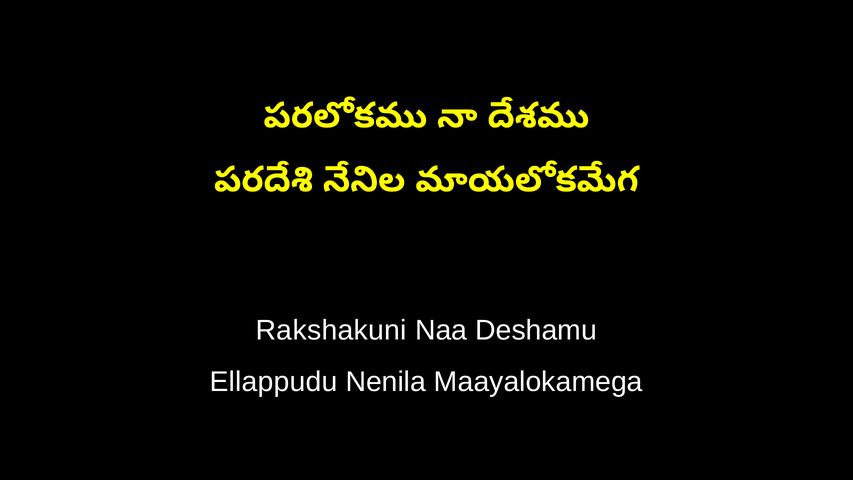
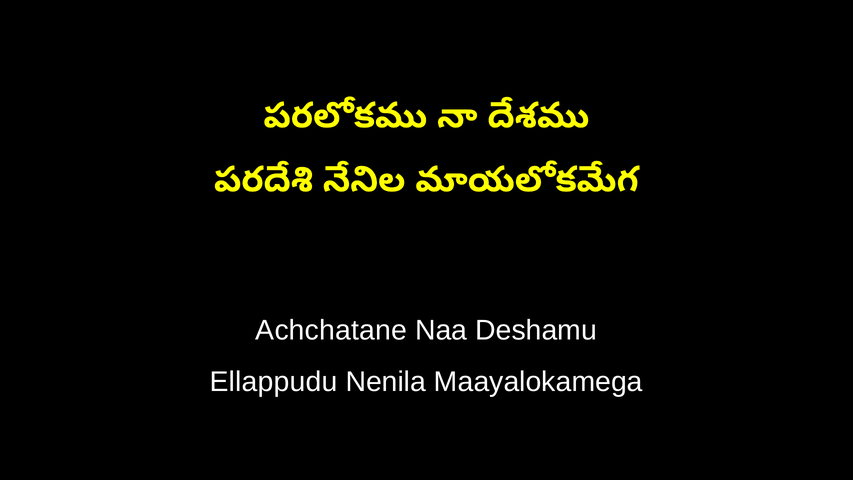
Rakshakuni: Rakshakuni -> Achchatane (331, 330)
